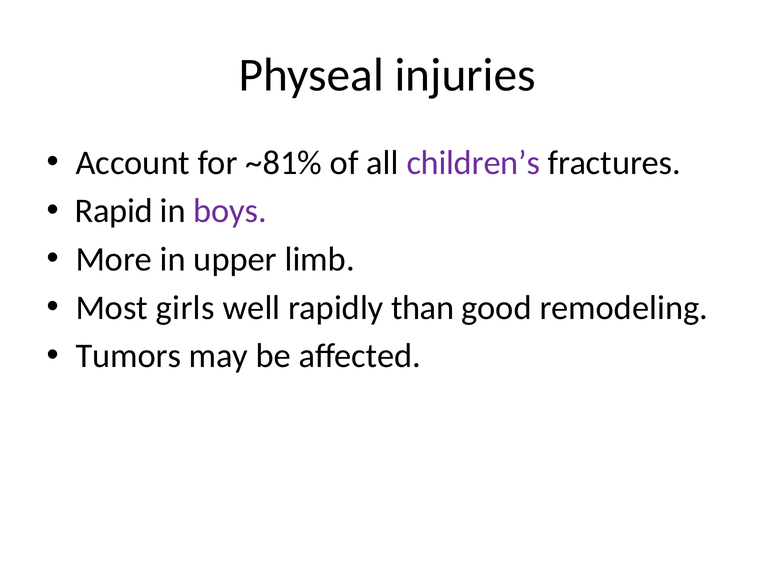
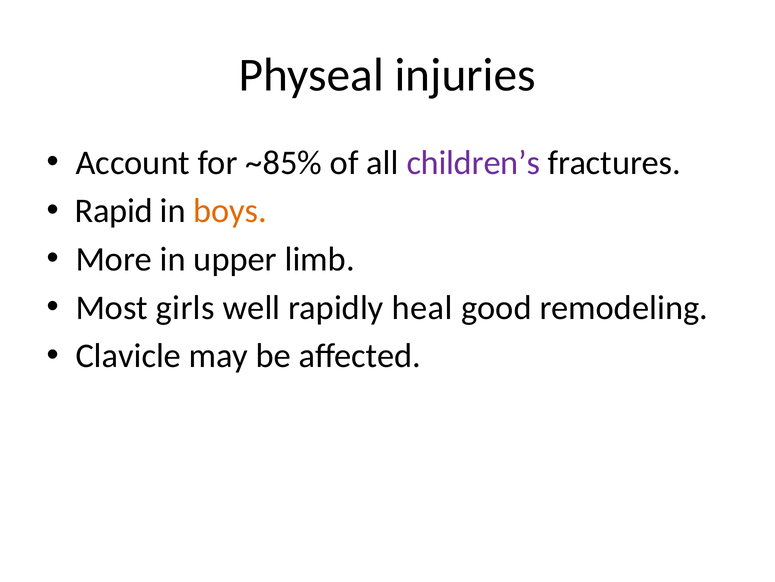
~81%: ~81% -> ~85% (284, 163)
boys colour: purple -> orange (230, 211)
than: than -> heal (422, 307)
Tumors: Tumors -> Clavicle (128, 356)
